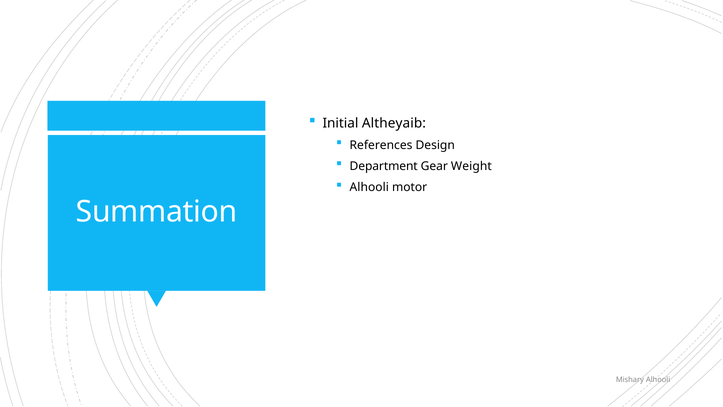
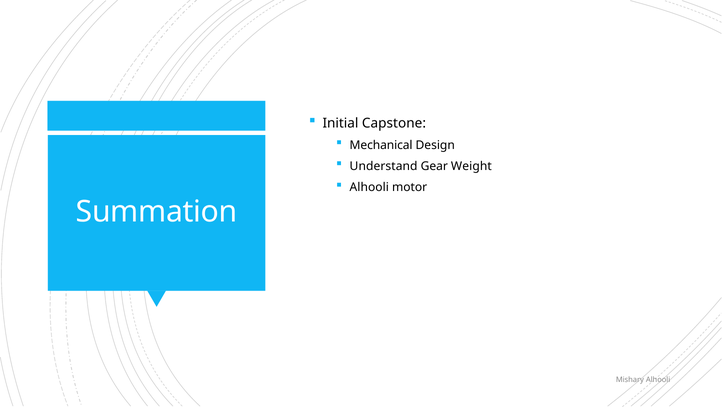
Altheyaib: Altheyaib -> Capstone (394, 123)
References: References -> Mechanical (381, 145)
Department: Department -> Understand (384, 166)
